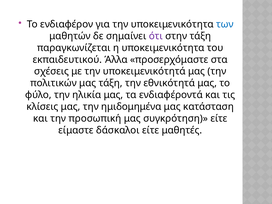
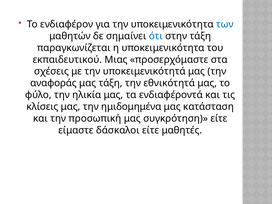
ότι colour: purple -> blue (156, 36)
Άλλα: Άλλα -> Μιας (116, 60)
πολιτικών: πολιτικών -> αναφοράς (54, 83)
